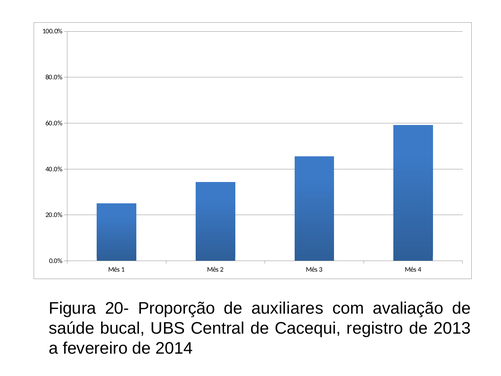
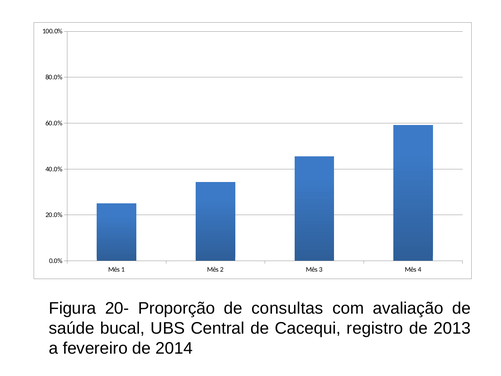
auxiliares: auxiliares -> consultas (287, 308)
